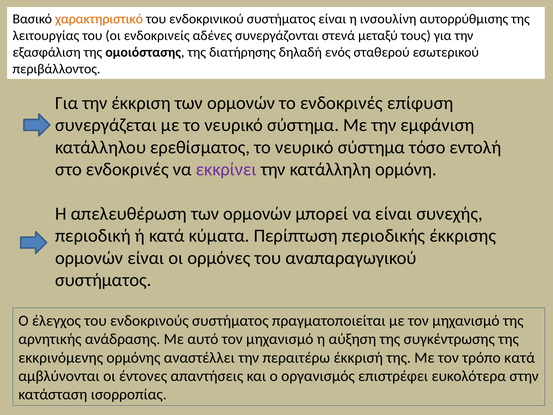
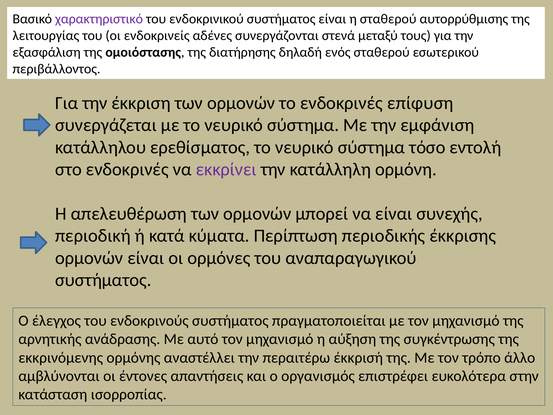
χαρακτηριστικό colour: orange -> purple (99, 19)
η ινσουλίνη: ινσουλίνη -> σταθερού (388, 19)
τρόπο κατά: κατά -> άλλο (520, 357)
